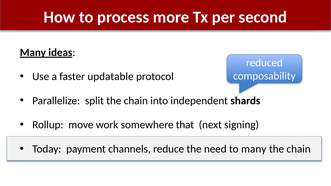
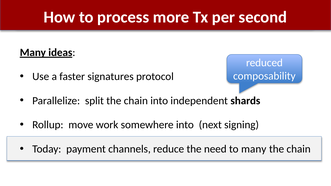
updatable: updatable -> signatures (111, 77)
somewhere that: that -> into (185, 125)
